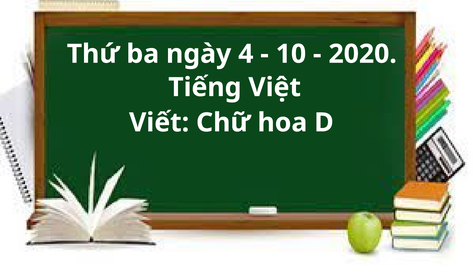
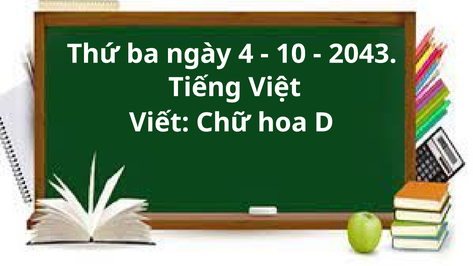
2020: 2020 -> 2043 (363, 54)
